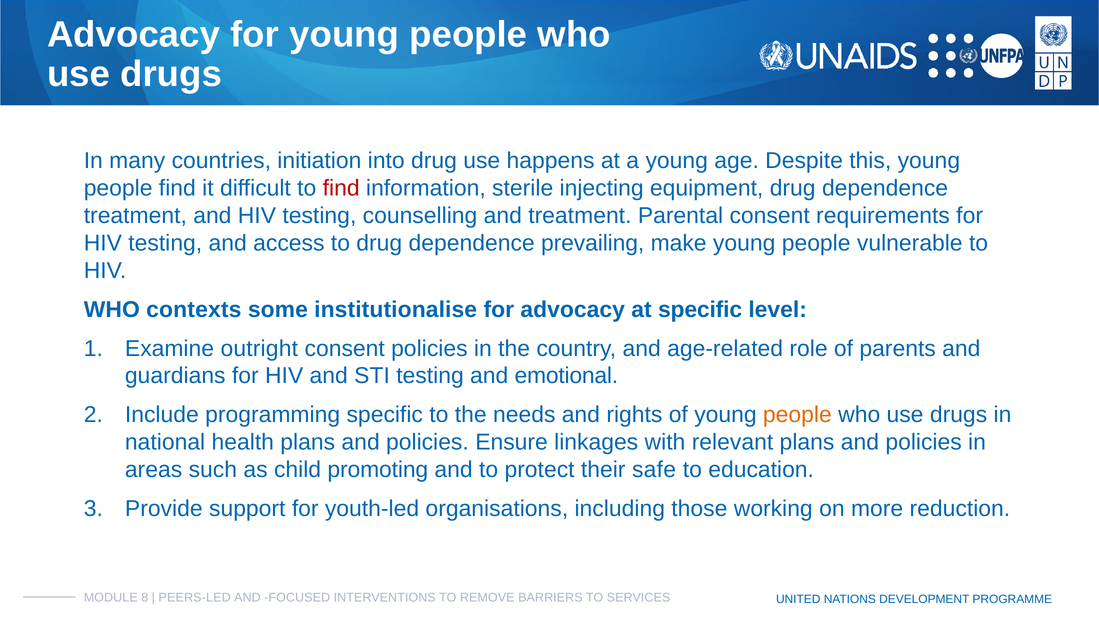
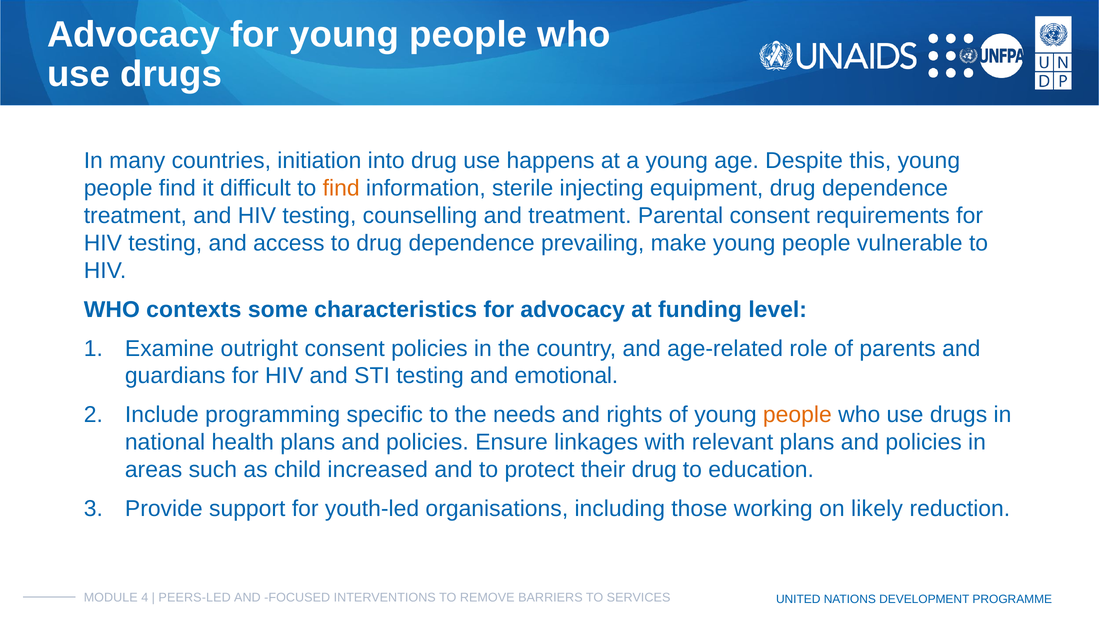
find colour: red -> orange (341, 188)
institutionalise: institutionalise -> characteristics (396, 310)
at specific: specific -> funding (700, 310)
promoting: promoting -> increased (378, 470)
their safe: safe -> drug (654, 470)
more: more -> likely (877, 509)
8: 8 -> 4 (145, 598)
